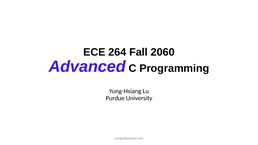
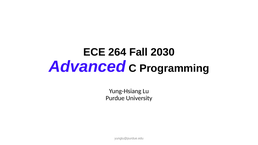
2060: 2060 -> 2030 (163, 52)
